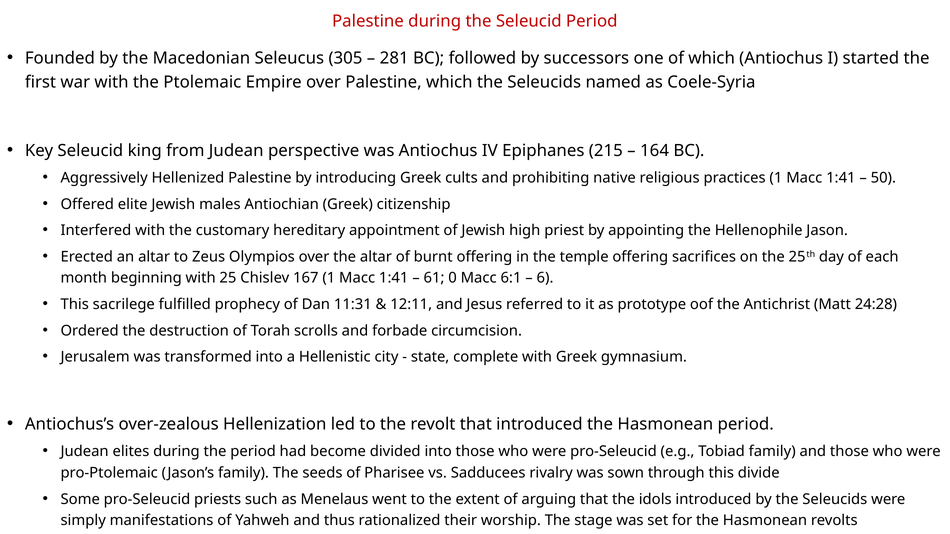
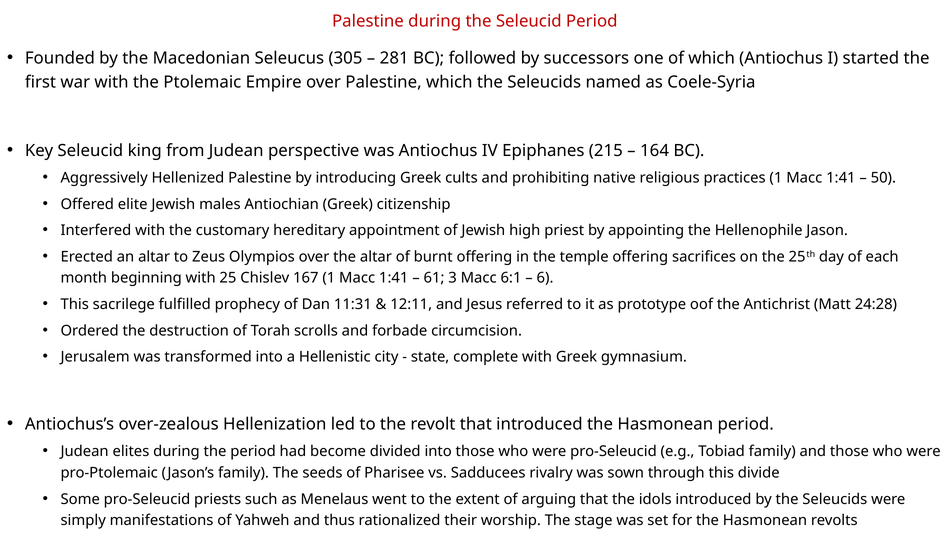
0: 0 -> 3 (453, 278)
